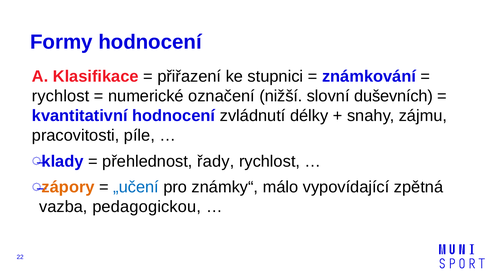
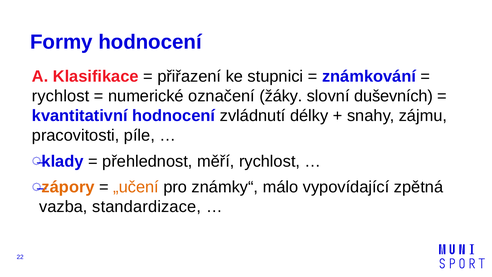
nižší: nižší -> žáky (281, 96)
řady: řady -> měří (216, 161)
„učení colour: blue -> orange (136, 187)
pedagogickou: pedagogickou -> standardizace (147, 207)
